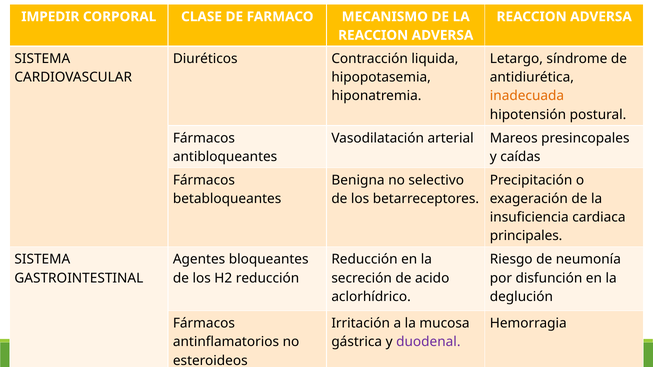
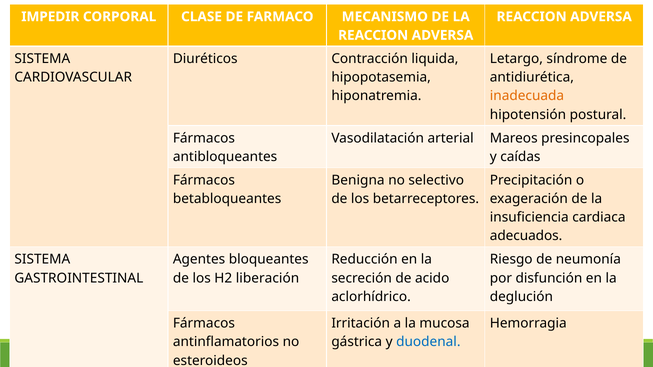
principales: principales -> adecuados (526, 236)
H2 reducción: reducción -> liberación (268, 278)
duodenal colour: purple -> blue (428, 342)
